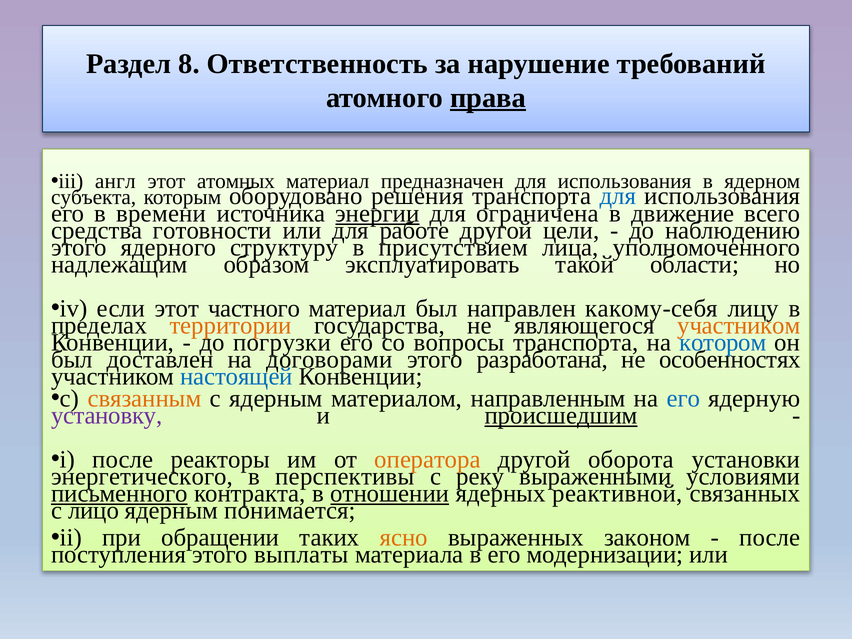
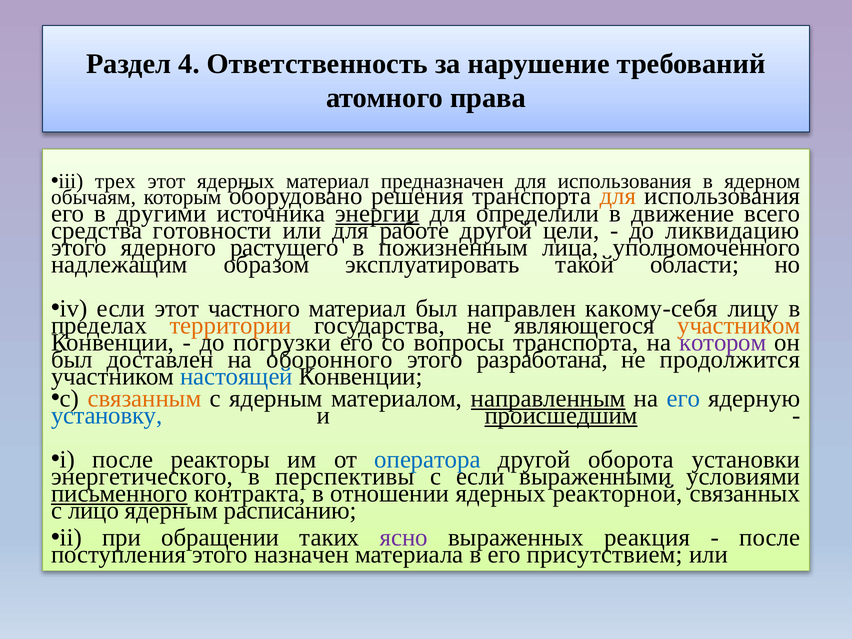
8: 8 -> 4 (189, 64)
права underline: present -> none (488, 98)
англ: англ -> трех (115, 181)
этот атомных: атомных -> ядерных (236, 181)
субъекта: субъекта -> обычаям (94, 197)
для colour: blue -> orange (618, 196)
времени: времени -> другими (161, 213)
ограничена: ограничена -> определили (538, 213)
наблюдению: наблюдению -> ликвидацию (732, 230)
структуру: структуру -> растущего (285, 247)
присутствием: присутствием -> пожизненным (453, 247)
котором colour: blue -> purple (723, 343)
договорами: договорами -> оборонного (329, 360)
особенностях: особенностях -> продолжится (730, 360)
направленным underline: none -> present (548, 399)
установку colour: purple -> blue (107, 416)
оператора colour: orange -> blue (428, 460)
с реку: реку -> если (480, 477)
отношении underline: present -> none (390, 494)
реактивной: реактивной -> реакторной (617, 494)
понимается: понимается -> расписанию (290, 511)
ясно colour: orange -> purple (404, 538)
законом: законом -> реакция (647, 538)
выплаты: выплаты -> назначен (302, 555)
модернизации: модернизации -> присутствием (605, 555)
